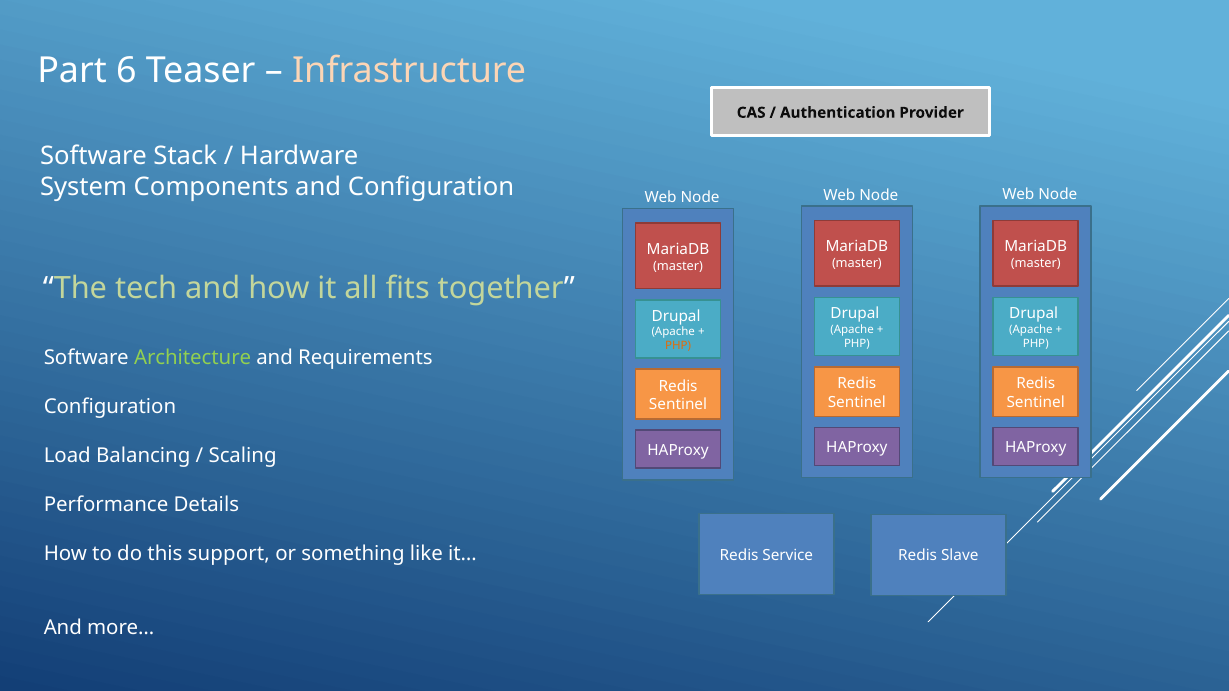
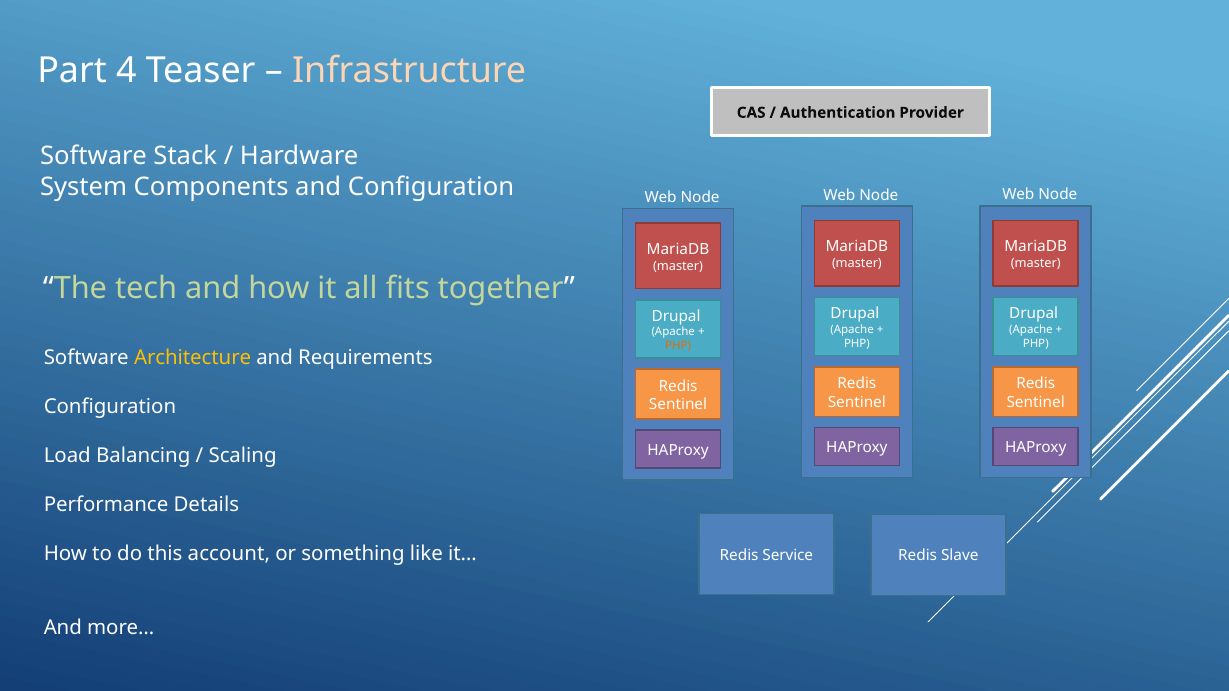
6: 6 -> 4 (126, 71)
Architecture colour: light green -> yellow (193, 358)
support: support -> account (229, 554)
